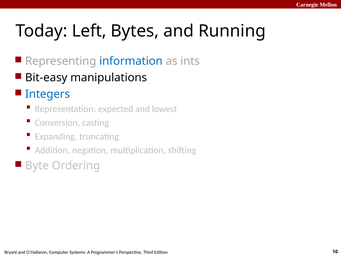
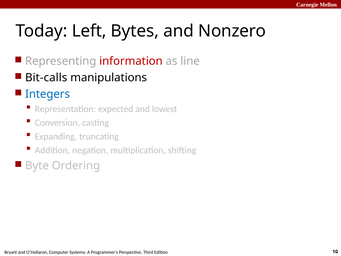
Running: Running -> Nonzero (232, 31)
information colour: blue -> red (131, 61)
ints: ints -> line (190, 61)
Bit-easy: Bit-easy -> Bit-calls (46, 78)
